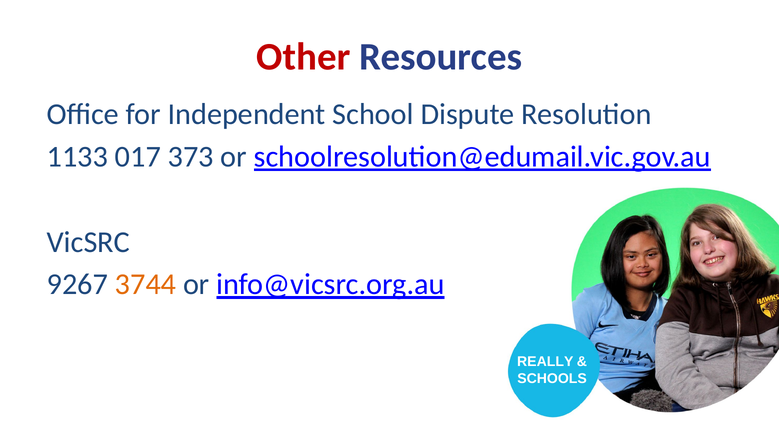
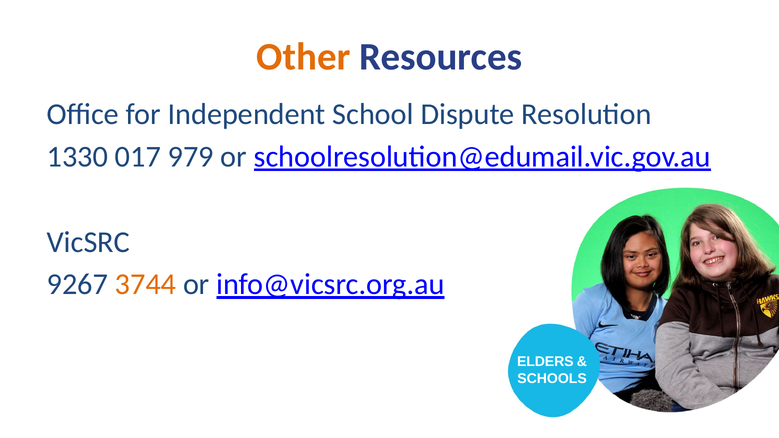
Other colour: red -> orange (303, 57)
1133: 1133 -> 1330 (77, 157)
373: 373 -> 979 (191, 157)
REALLY: REALLY -> ELDERS (545, 362)
